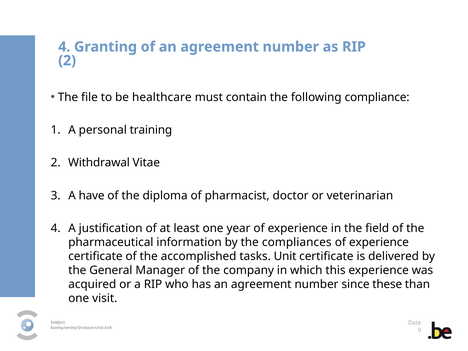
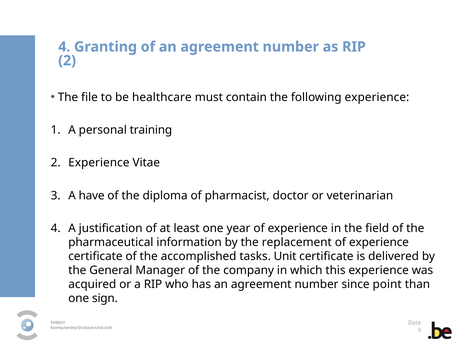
following compliance: compliance -> experience (377, 97)
2 Withdrawal: Withdrawal -> Experience (99, 163)
compliances: compliances -> replacement (297, 242)
these: these -> point (387, 284)
visit: visit -> sign (105, 298)
